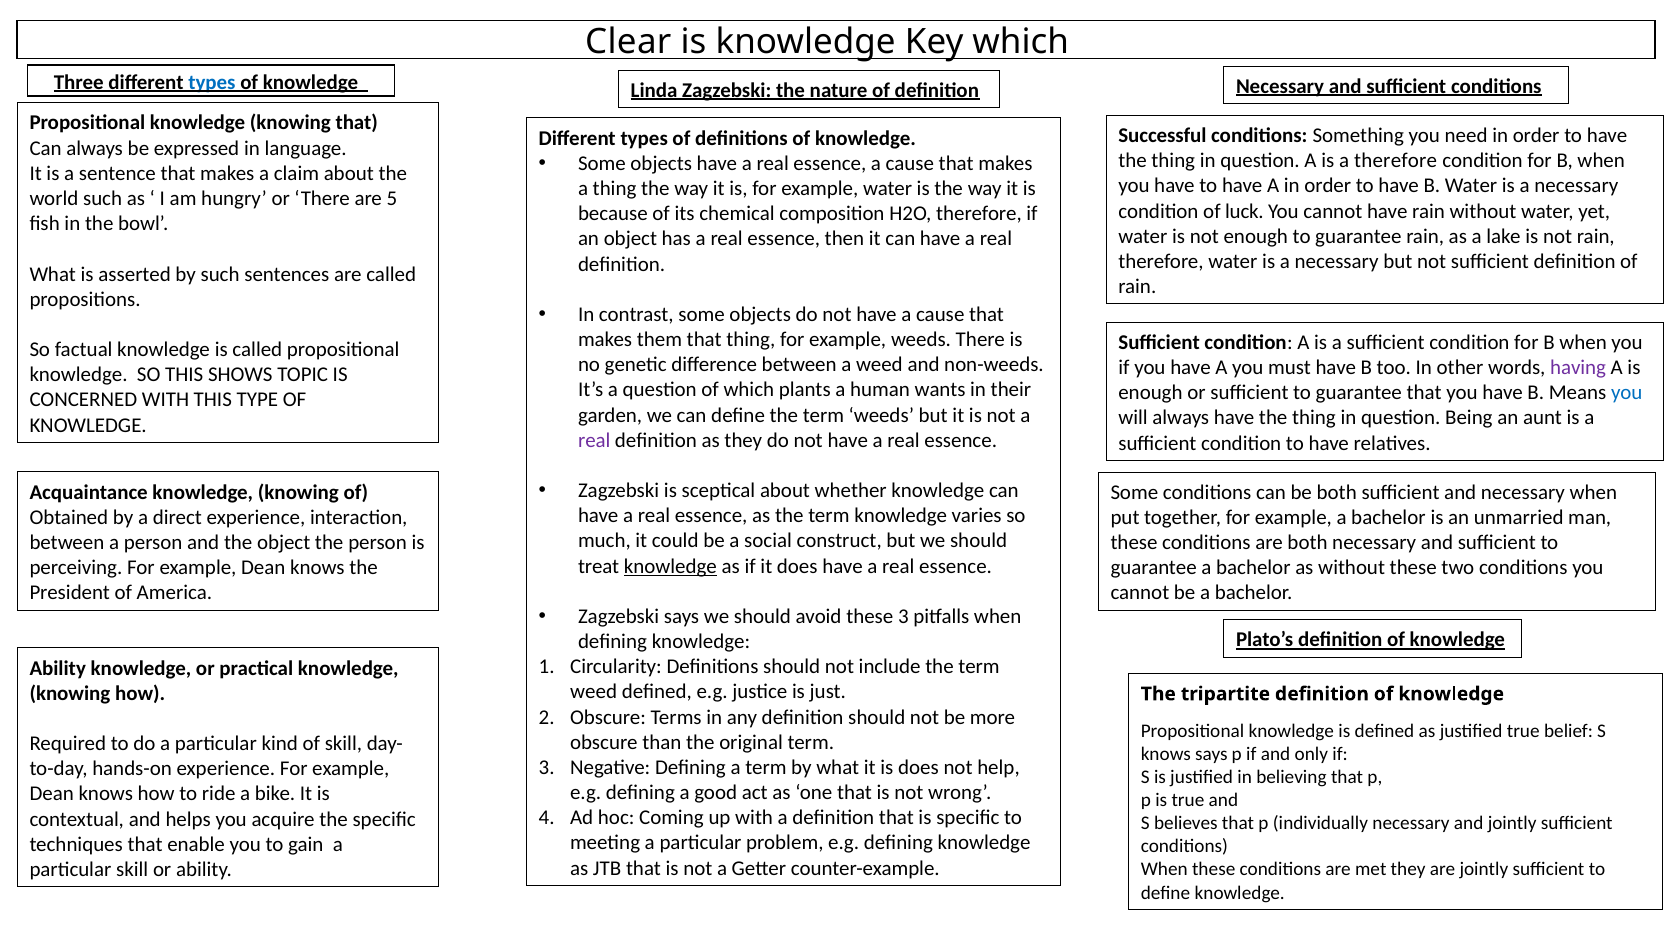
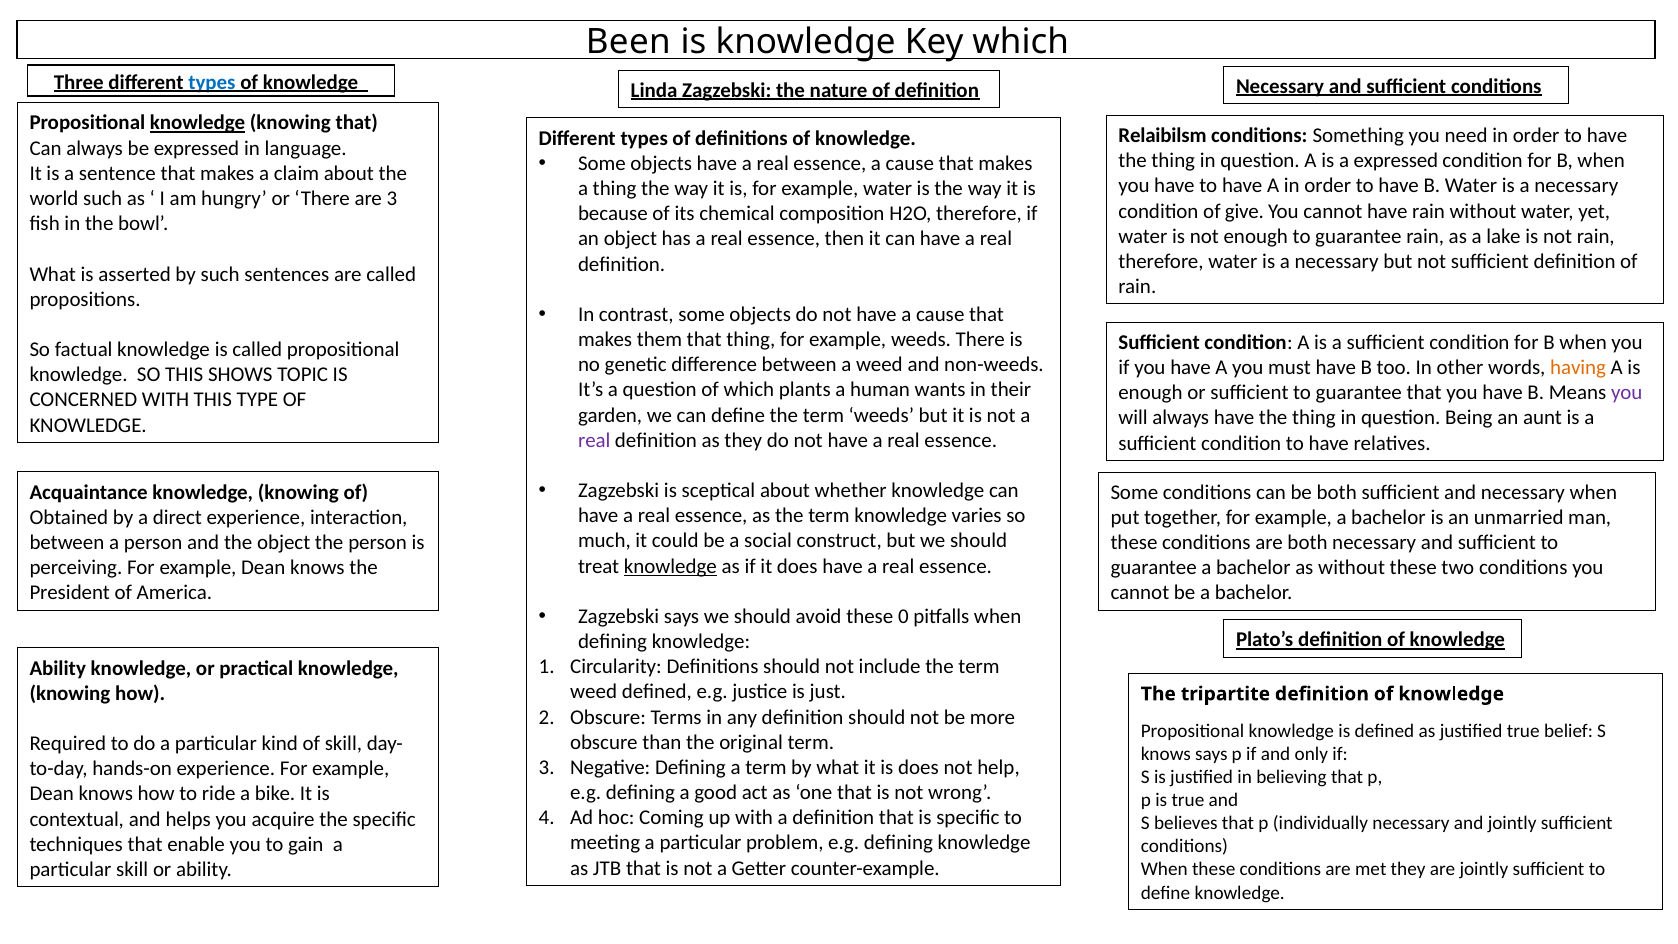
Clear: Clear -> Been (628, 42)
knowledge underline: none -> present (198, 123)
Successful: Successful -> Relaibilsm (1162, 136)
a therefore: therefore -> expressed (1396, 161)
are 5: 5 -> 3 (392, 199)
luck: luck -> give (1244, 211)
having colour: purple -> orange (1578, 368)
you colour: blue -> purple (1627, 393)
these 3: 3 -> 0 (903, 616)
